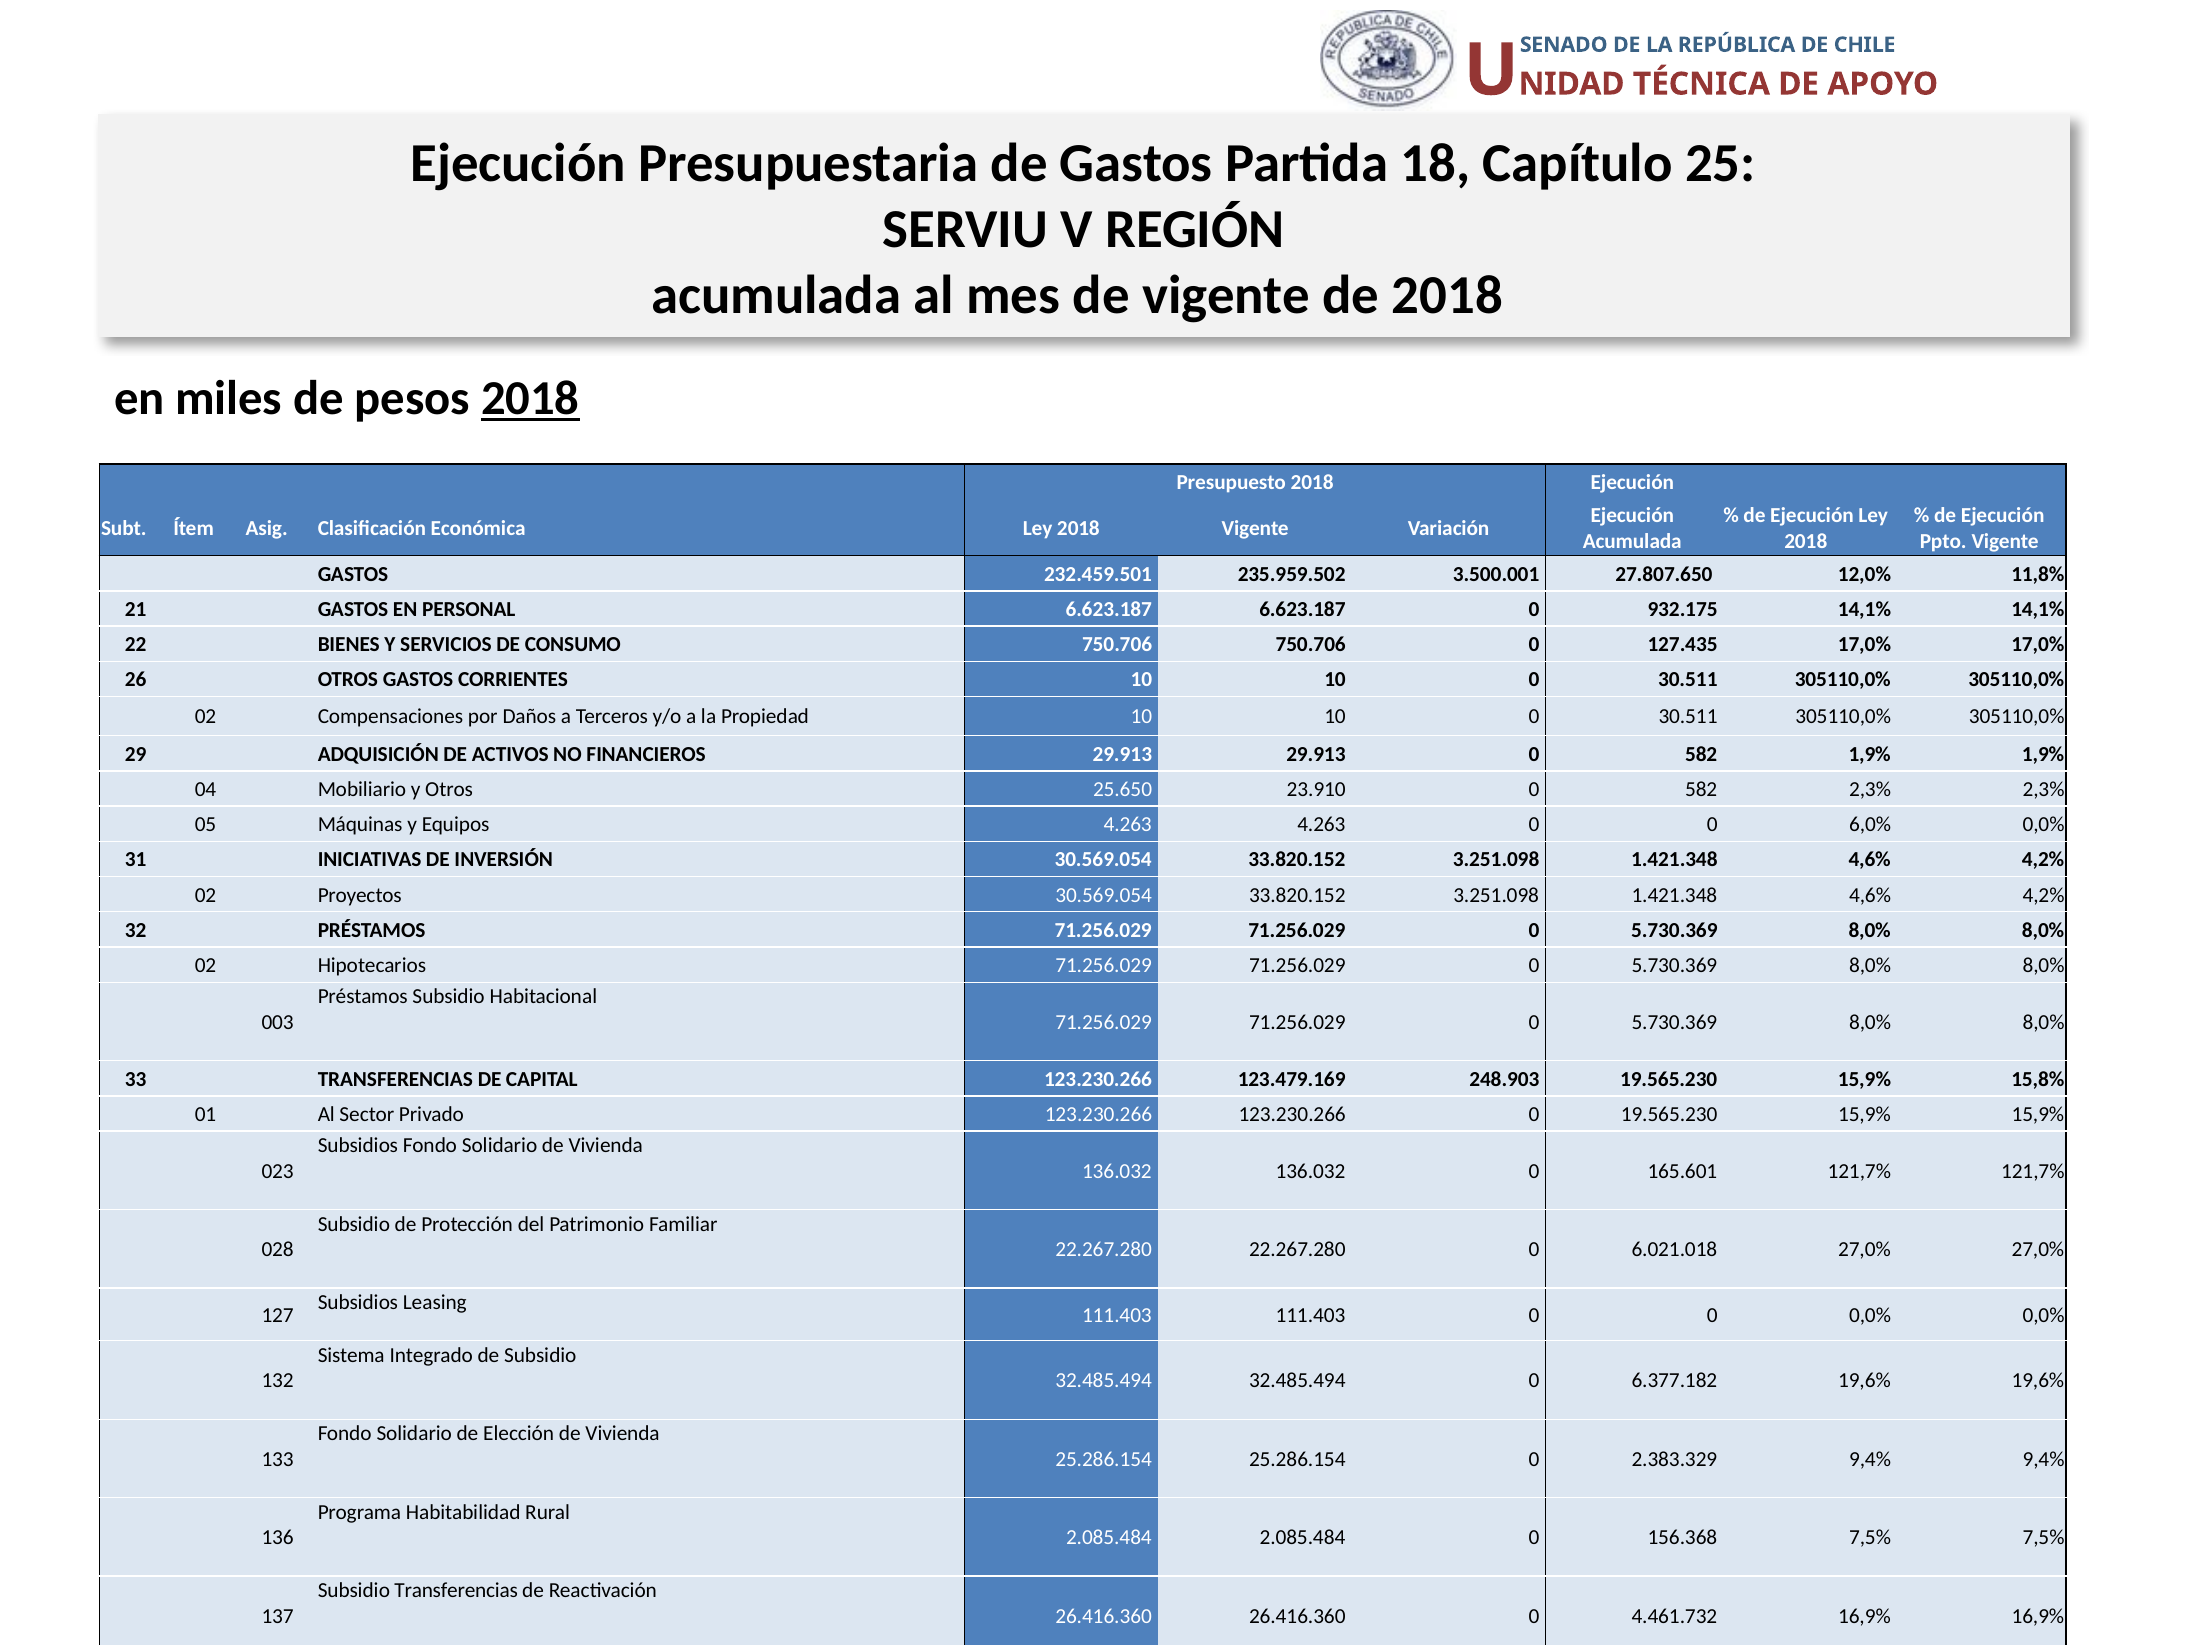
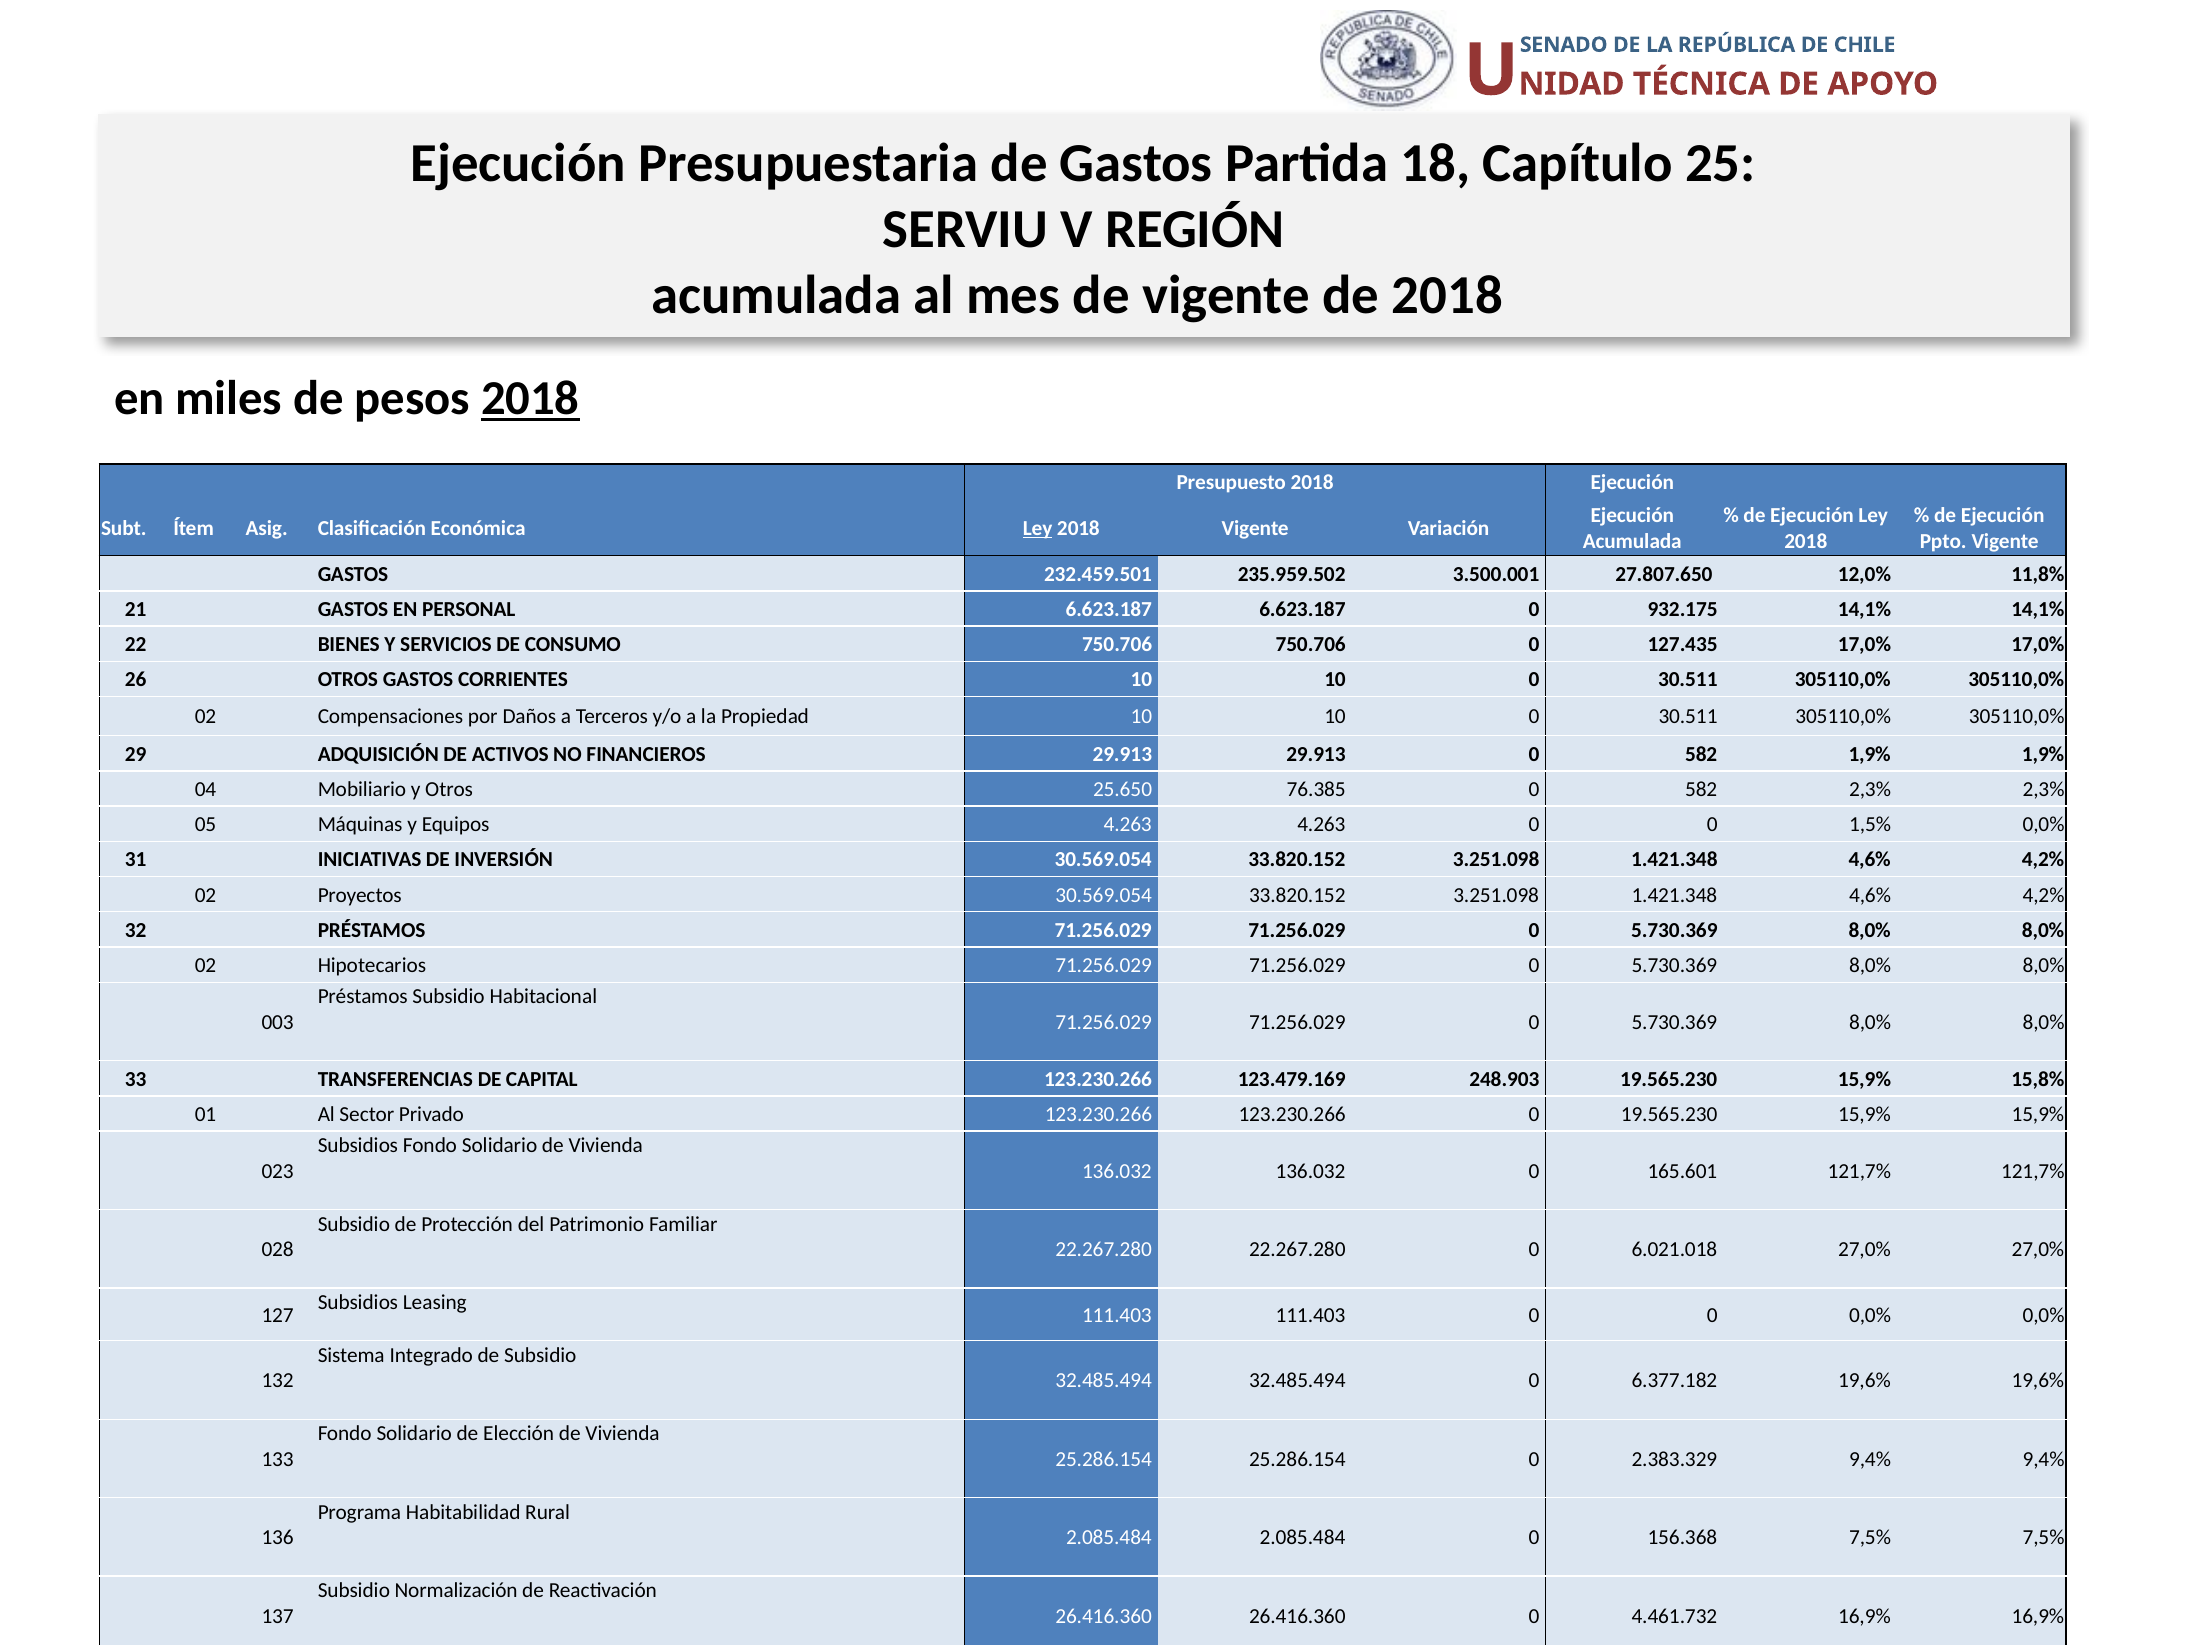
Ley underline: none -> present (1038, 528)
23.910: 23.910 -> 76.385 (1316, 789)
6,0%: 6,0% -> 1,5% (1870, 824)
Subsidio Transferencias: Transferencias -> Normalización (456, 1590)
